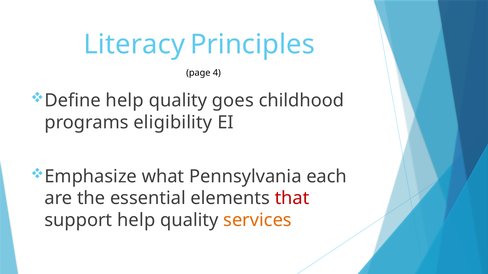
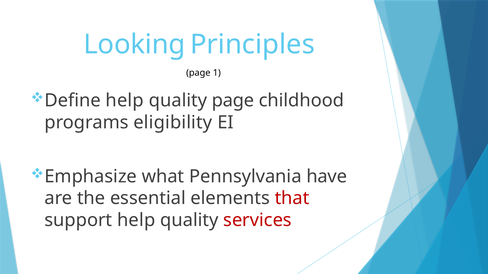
Literacy: Literacy -> Looking (134, 45)
4: 4 -> 1 (217, 73)
quality goes: goes -> page (233, 101)
each: each -> have (327, 177)
services colour: orange -> red (258, 221)
